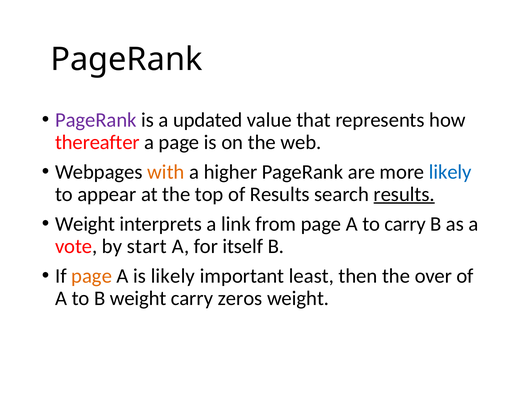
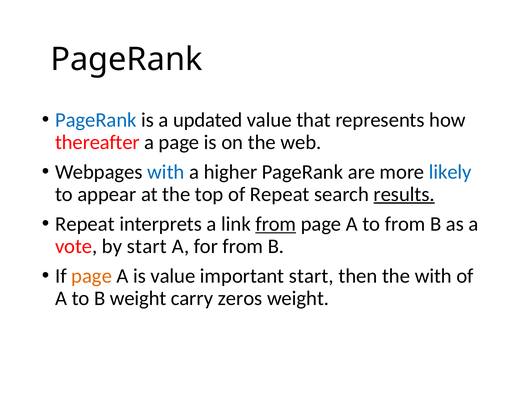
PageRank colour: purple -> blue (96, 120)
with colour: orange -> blue (166, 172)
of Results: Results -> Repeat (280, 194)
Weight: Weight -> Repeat (85, 224)
from underline: none -> present (276, 224)
to carry: carry -> from (405, 224)
for itself: itself -> from (243, 246)
is likely: likely -> value (173, 276)
important least: least -> start (311, 276)
the over: over -> with (433, 276)
